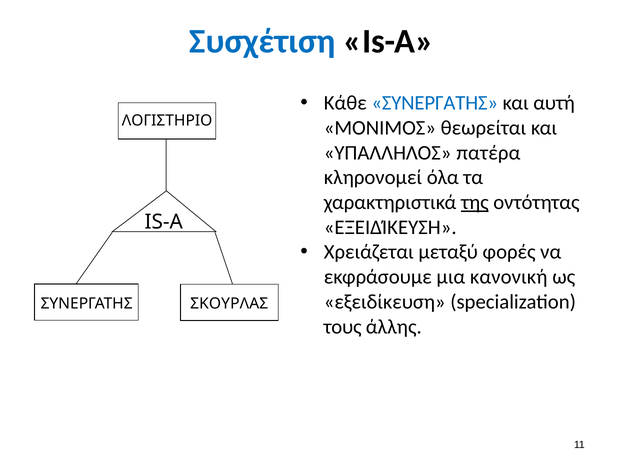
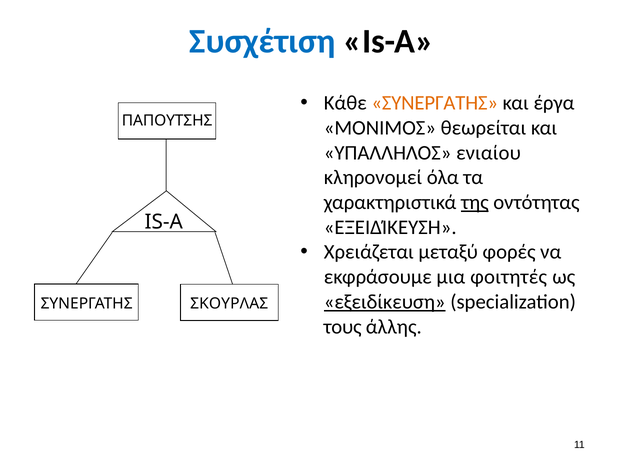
ΣΥΝΕΡΓΑΤΗΣ colour: blue -> orange (435, 103)
αυτή: αυτή -> έργα (554, 103)
ΛΟΓΙΣΤΗΡΙΟ: ΛΟΓΙΣΤΗΡΙΟ -> ΠΑΠΟΥΤΣΗΣ (167, 121)
πατέρα: πατέρα -> ενιαίου (489, 153)
κανονική: κανονική -> φοιτητές (509, 277)
εξειδίκευση underline: none -> present (385, 302)
